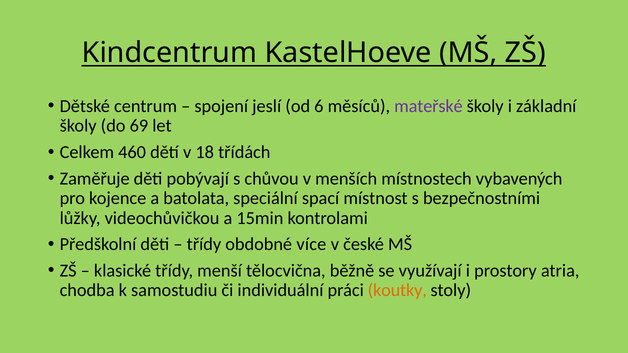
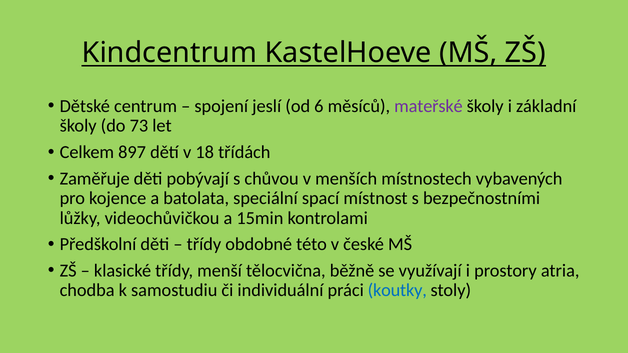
69: 69 -> 73 (139, 126)
460: 460 -> 897 (132, 152)
více: více -> této (312, 245)
koutky colour: orange -> blue (397, 291)
